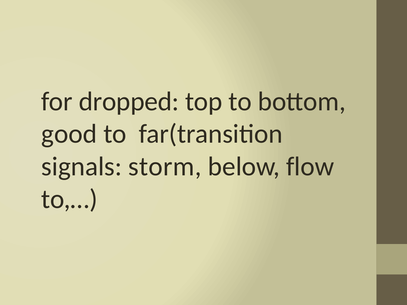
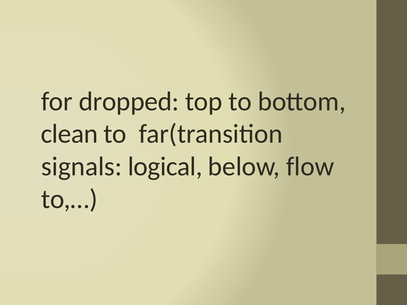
good: good -> clean (69, 134)
storm: storm -> logical (165, 167)
